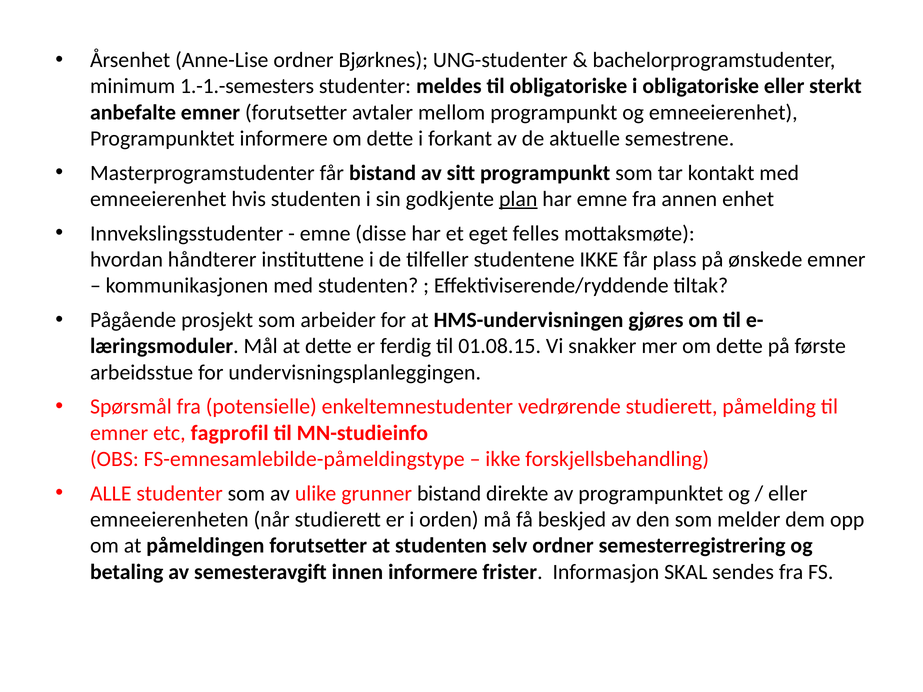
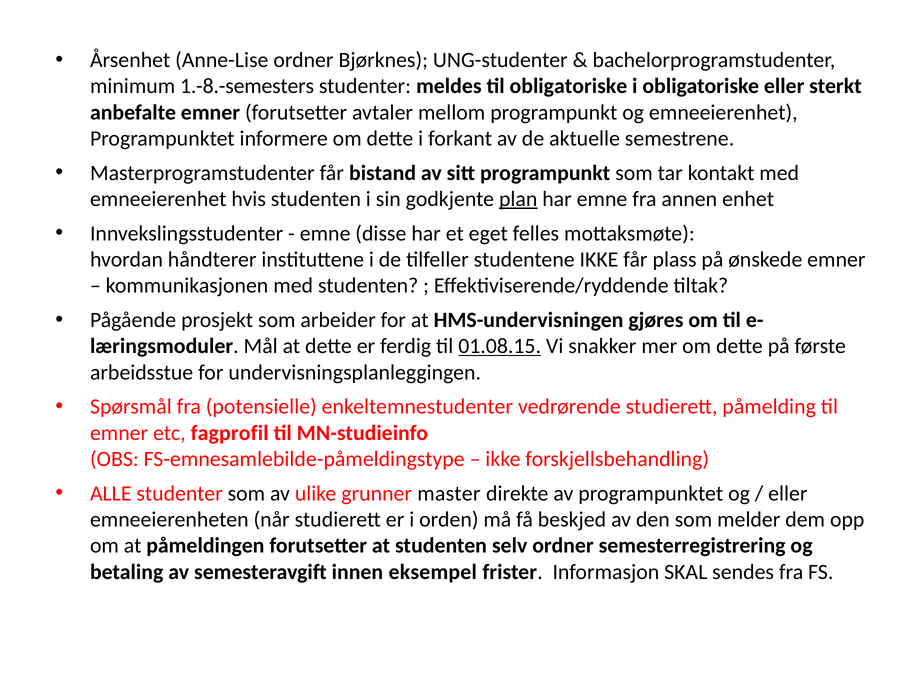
1.-1.-semesters: 1.-1.-semesters -> 1.-8.-semesters (247, 86)
01.08.15 underline: none -> present (500, 346)
grunner bistand: bistand -> master (449, 494)
innen informere: informere -> eksempel (433, 572)
